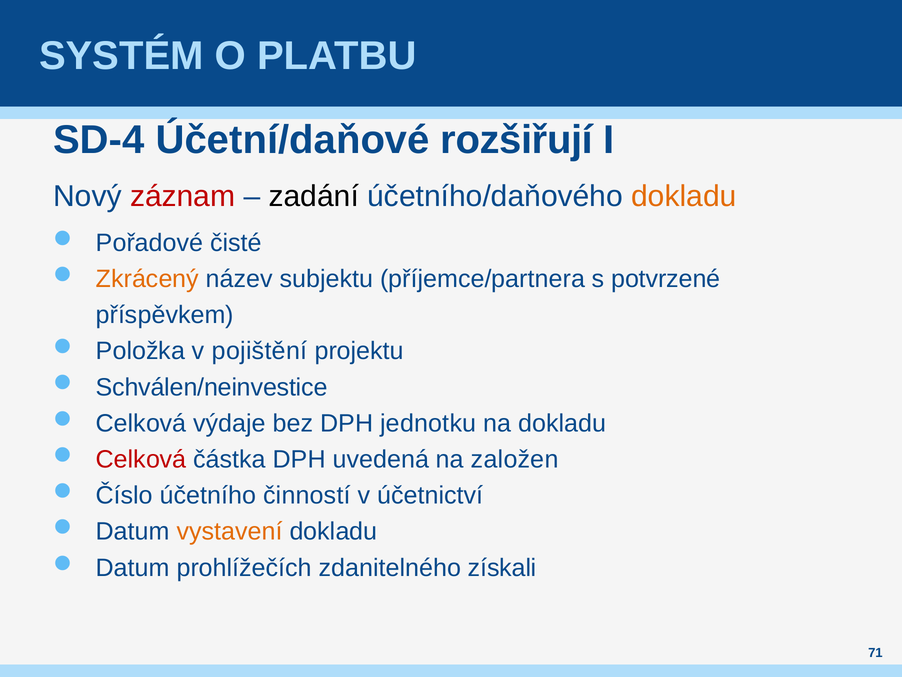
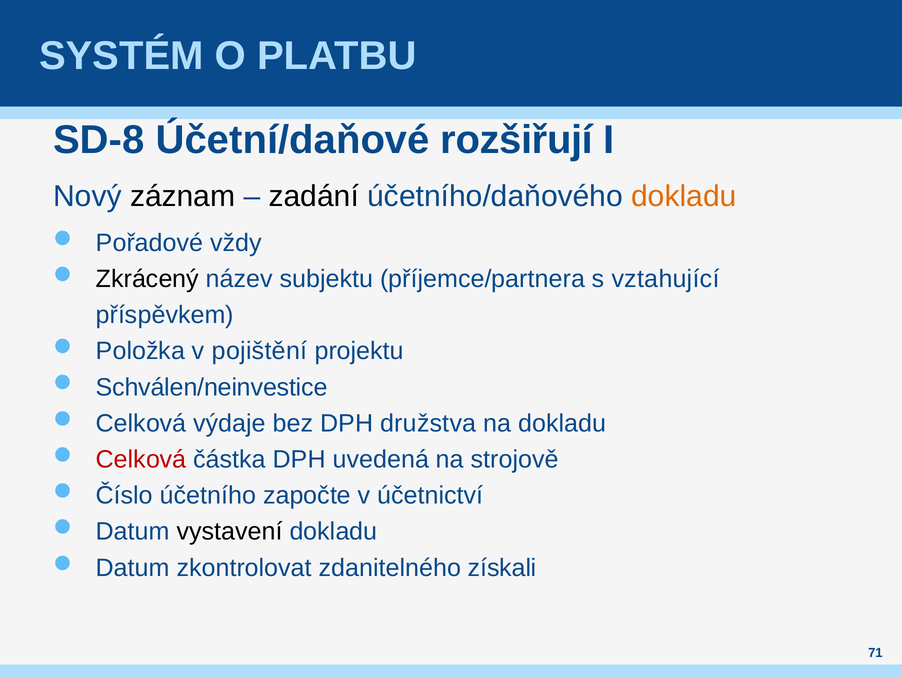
SD-4: SD-4 -> SD-8 (99, 140)
záznam colour: red -> black (183, 196)
čisté: čisté -> vždy (236, 243)
Zkrácený colour: orange -> black (147, 279)
potvrzené: potvrzené -> vztahující (666, 279)
jednotku: jednotku -> družstva (428, 423)
založen: založen -> strojově (515, 459)
činností: činností -> započte (307, 495)
vystavení colour: orange -> black (230, 531)
prohlížečích: prohlížečích -> zkontrolovat (244, 567)
